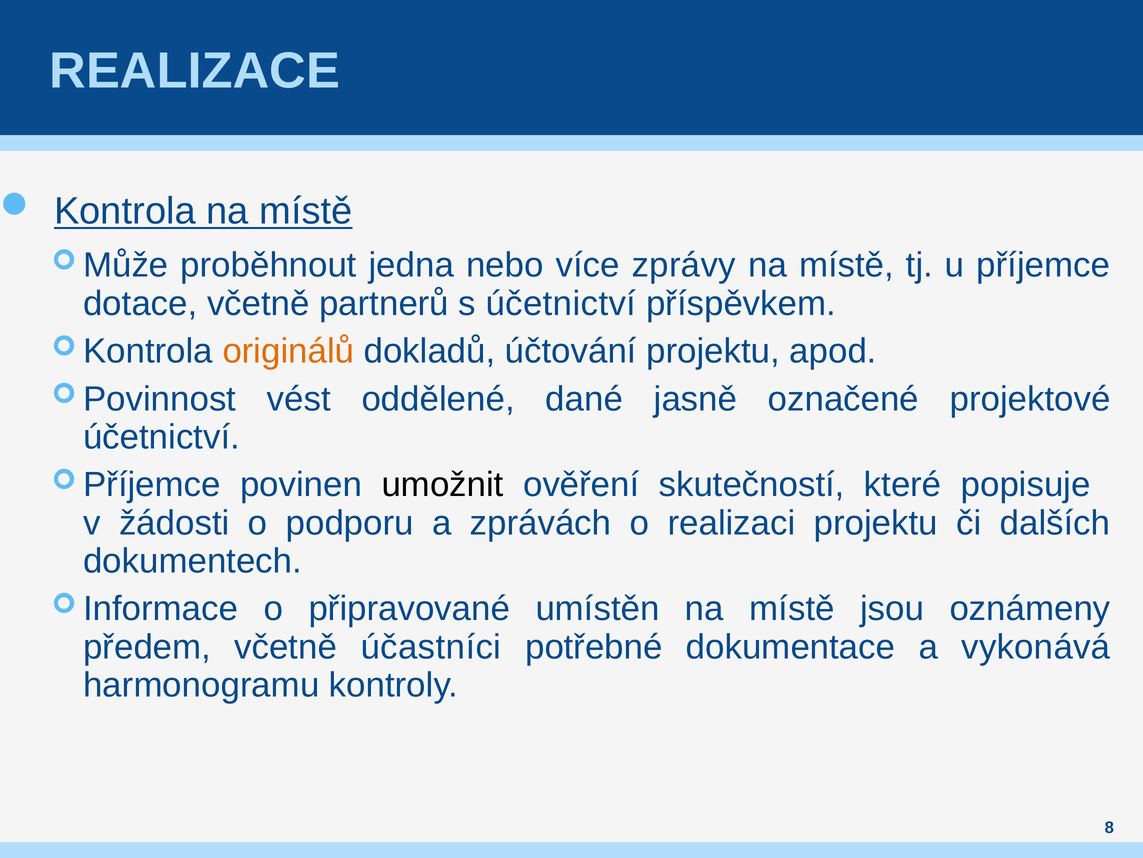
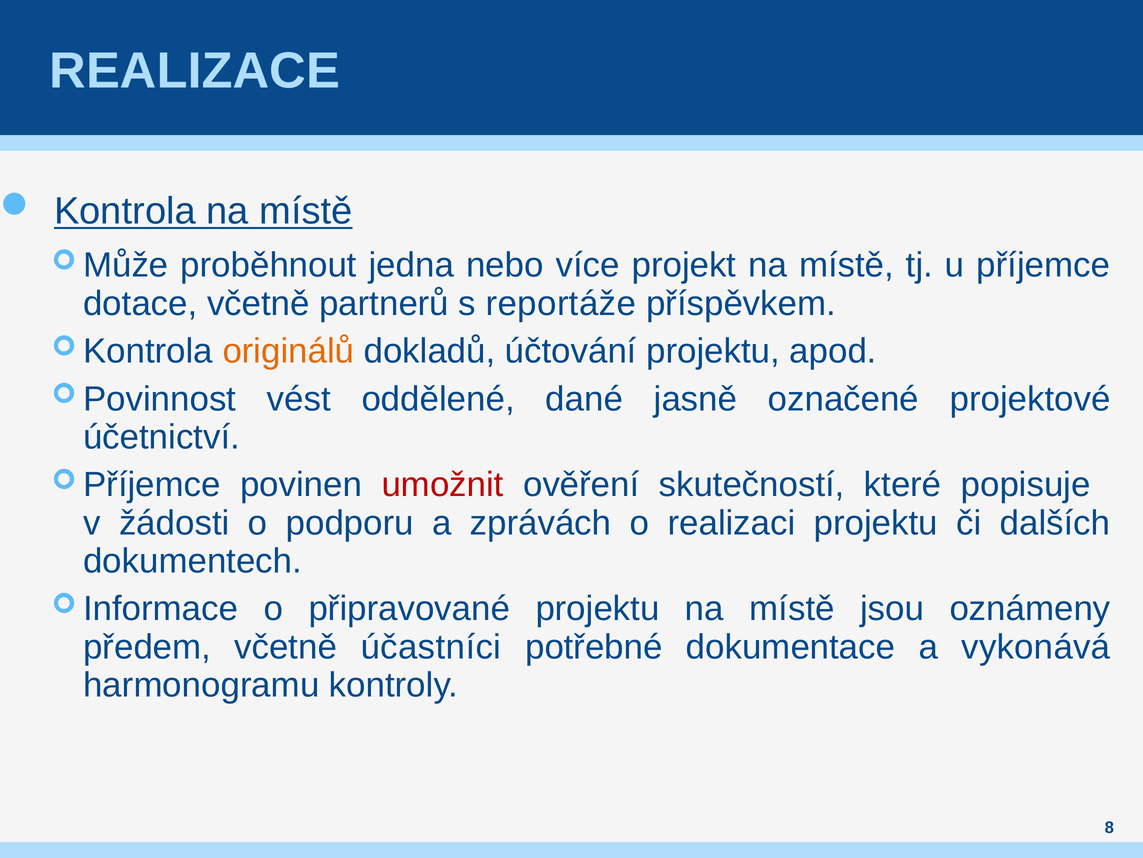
zprávy: zprávy -> projekt (684, 265)
s účetnictví: účetnictví -> reportáže (561, 303)
umožnit colour: black -> red (443, 484)
připravované umístěn: umístěn -> projektu (597, 608)
